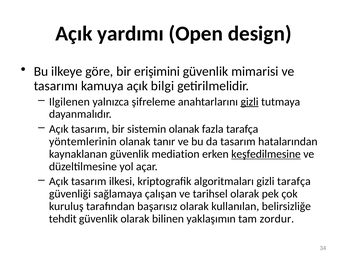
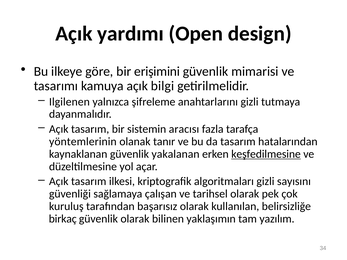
gizli underline: present -> none (250, 102)
sistemin olanak: olanak -> aracısı (184, 129)
mediation: mediation -> yakalanan (176, 154)
gizli tarafça: tarafça -> sayısını (294, 182)
tehdit: tehdit -> birkaç (63, 219)
zordur: zordur -> yazılım (277, 219)
